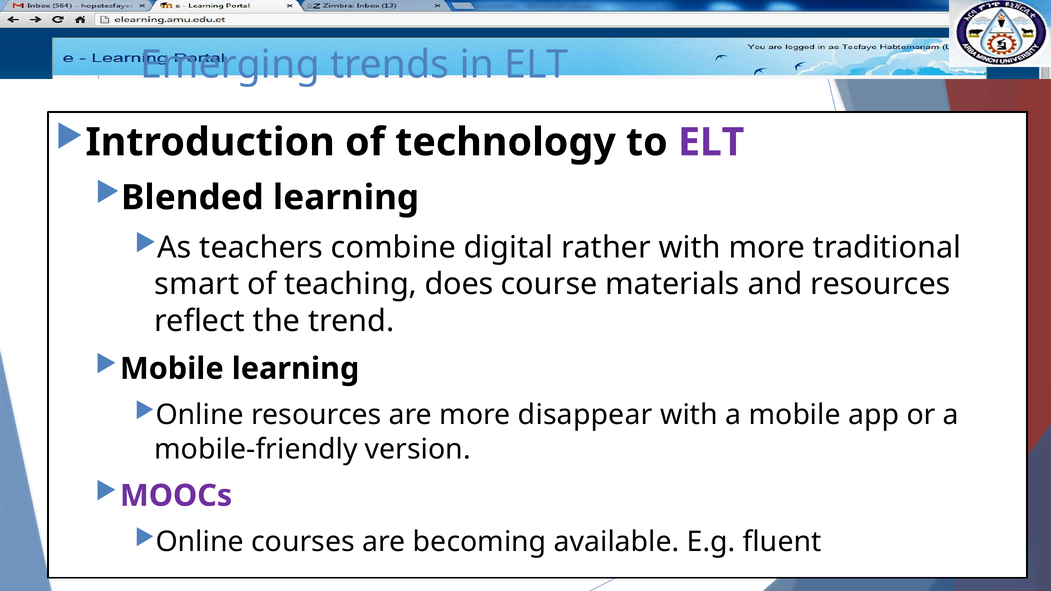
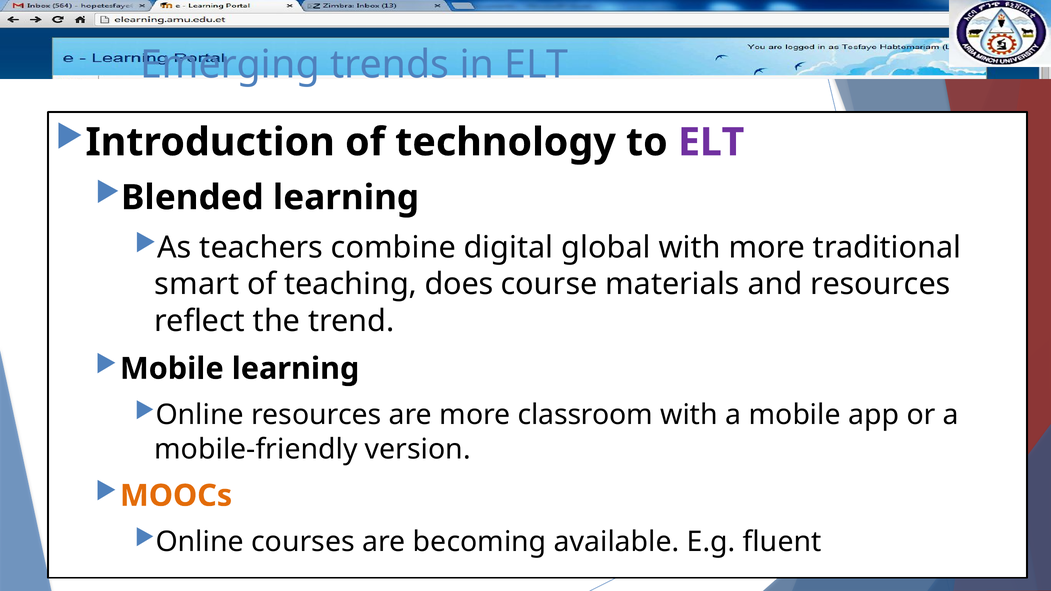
rather: rather -> global (606, 248)
disappear: disappear -> classroom (585, 415)
MOOCs colour: purple -> orange (176, 496)
